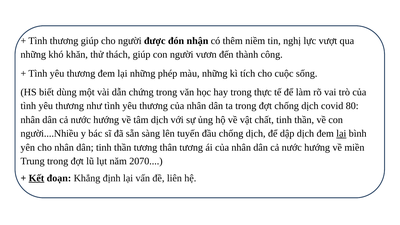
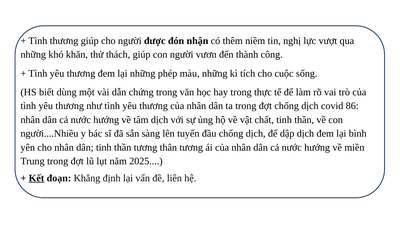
80: 80 -> 86 (352, 106)
lại underline: present -> none (341, 134)
2070: 2070 -> 2025 (146, 161)
